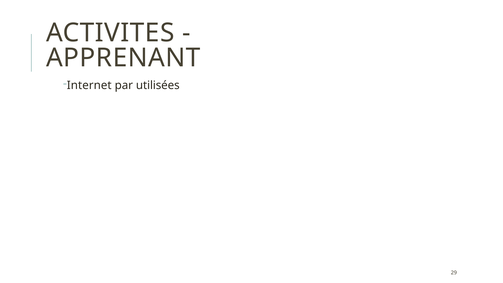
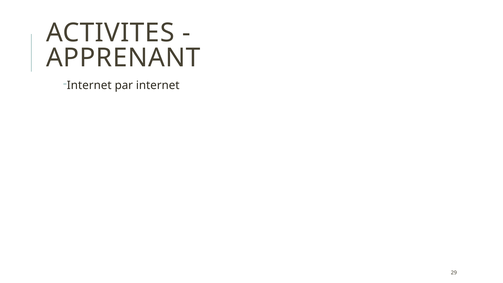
par utilisées: utilisées -> internet (158, 85)
